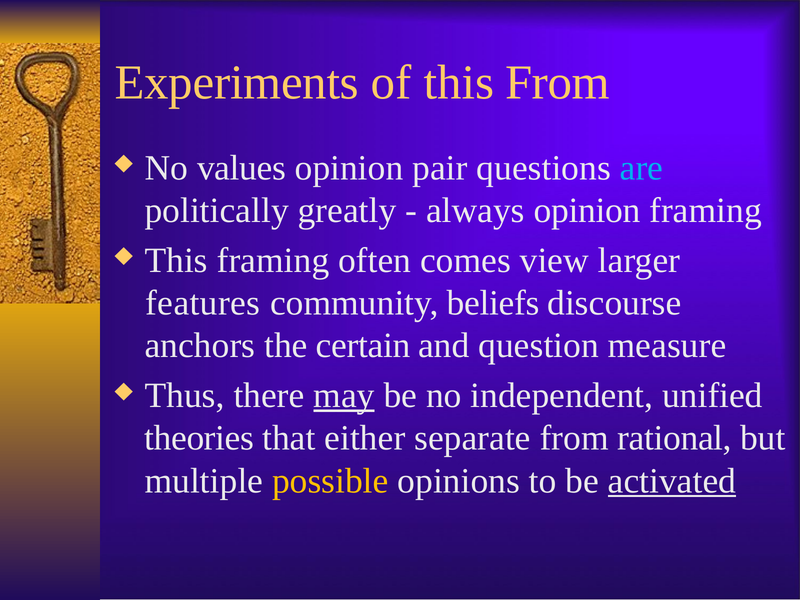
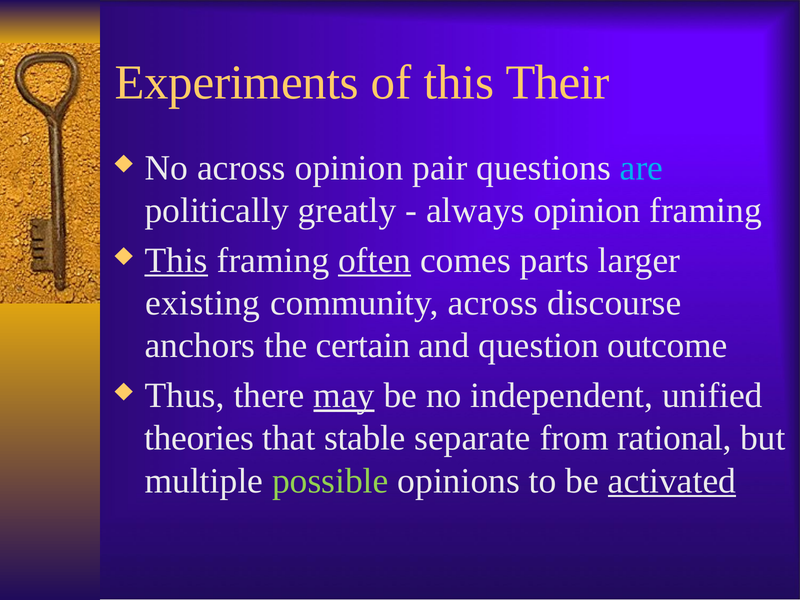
this From: From -> Their (557, 83)
No values: values -> across (241, 168)
This underline: none -> present (176, 260)
often underline: none -> present (375, 260)
view: view -> parts (554, 260)
features: features -> existing (203, 303)
community beliefs: beliefs -> across (493, 303)
measure: measure -> outcome (667, 346)
either: either -> stable (365, 438)
possible colour: yellow -> light green (330, 481)
